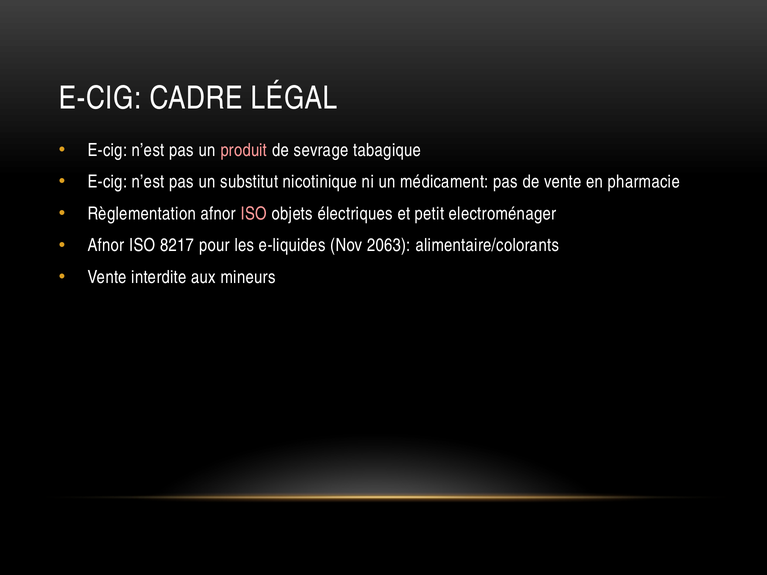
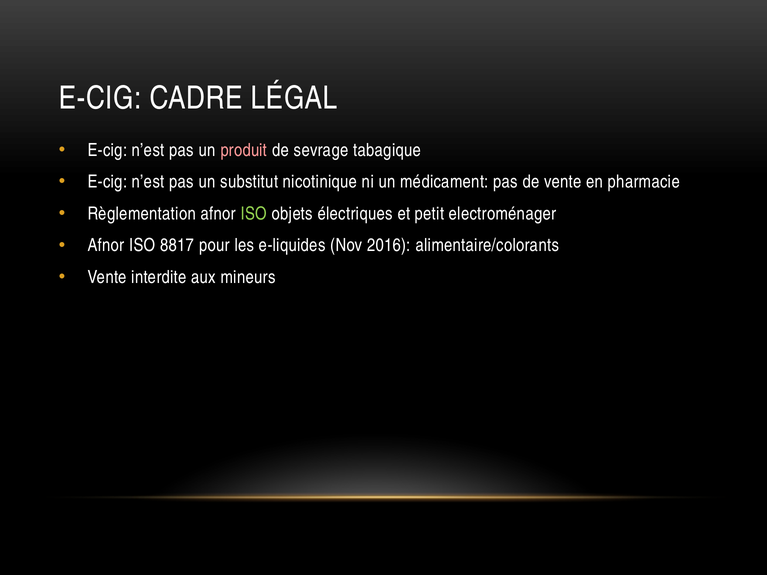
ISO colour: pink -> light green (254, 214)
8217: 8217 -> 8817 (177, 246)
2063: 2063 -> 2016 (389, 246)
